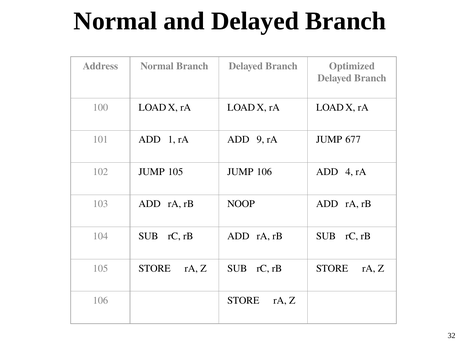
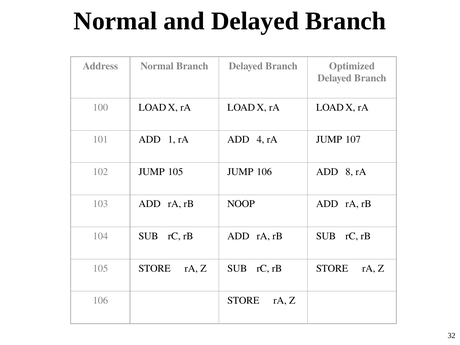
9: 9 -> 4 (260, 140)
677: 677 -> 107 (353, 140)
4: 4 -> 8 (349, 172)
